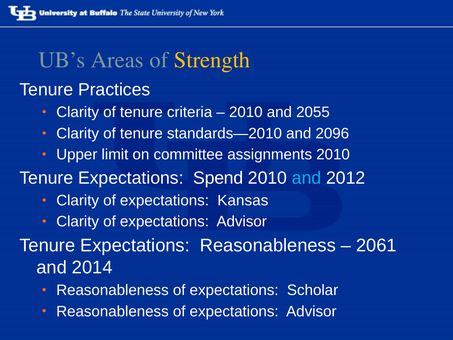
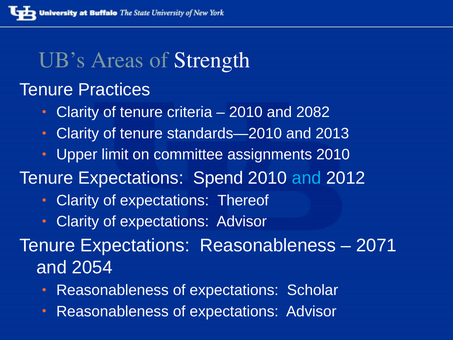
Strength colour: yellow -> white (212, 60)
2055: 2055 -> 2082 (313, 112)
2096: 2096 -> 2013 (332, 133)
Kansas: Kansas -> Thereof (243, 200)
2061: 2061 -> 2071 (376, 245)
2014: 2014 -> 2054 (92, 267)
